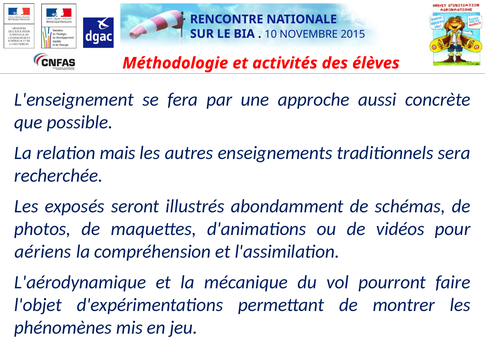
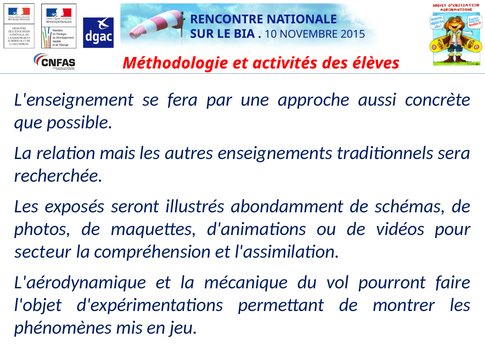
aériens: aériens -> secteur (43, 251)
